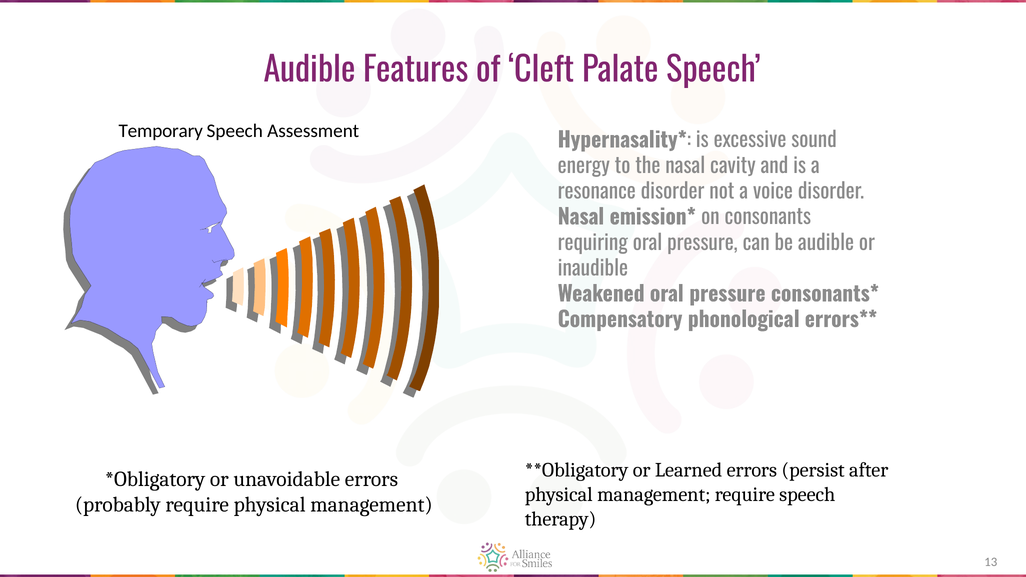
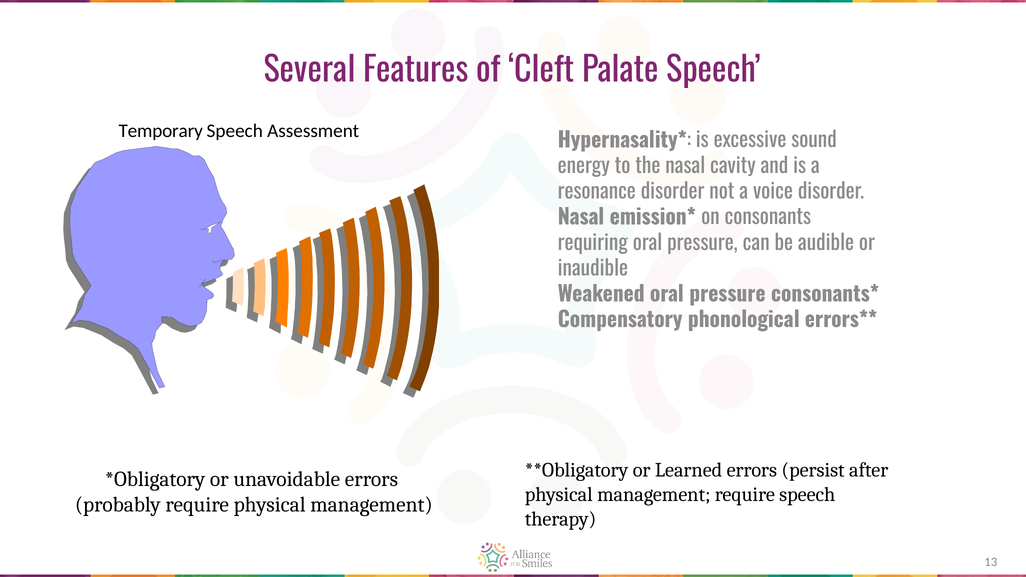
Audible: Audible -> Several (309, 70)
